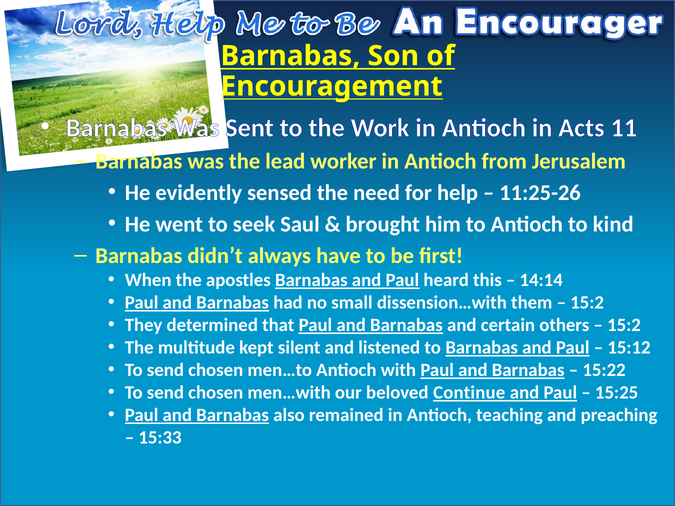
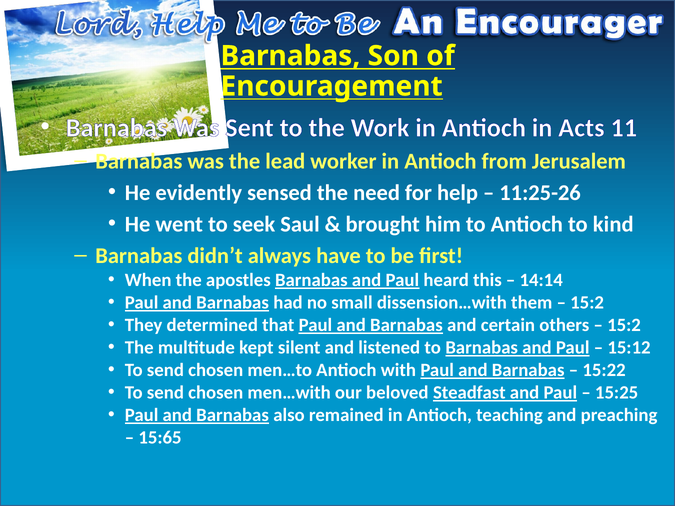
Continue: Continue -> Steadfast (469, 393)
15:33: 15:33 -> 15:65 (160, 438)
